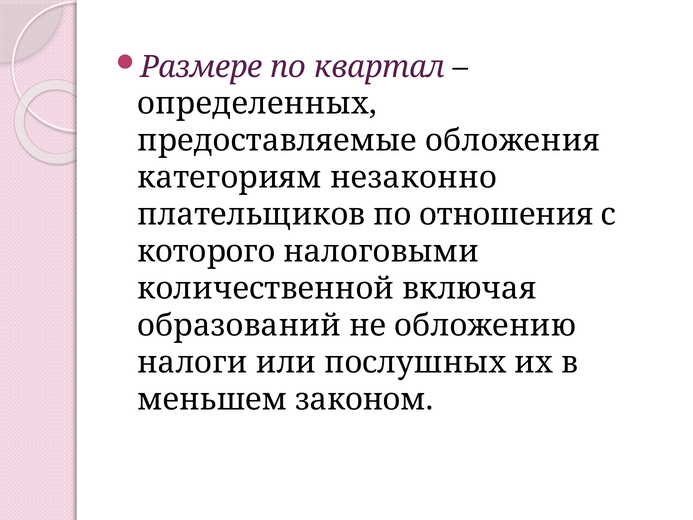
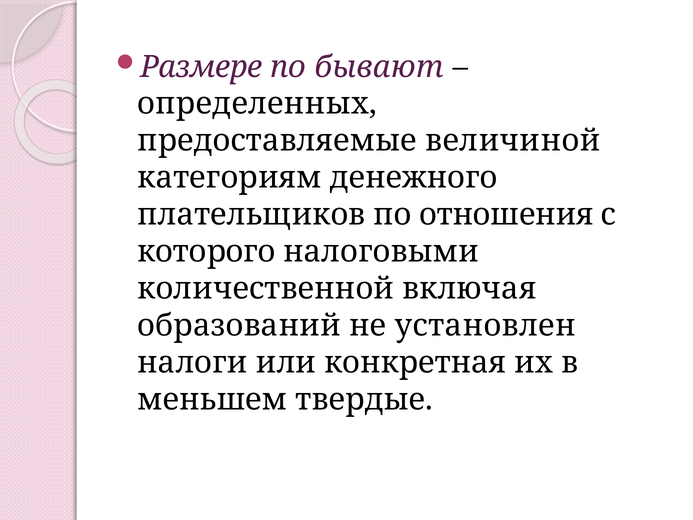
квартал: квартал -> бывают (379, 67)
обложения: обложения -> величиной (513, 141)
незаконно: незаконно -> денежного (414, 178)
обложению: обложению -> установлен (485, 326)
послушных: послушных -> конкретная (415, 363)
законом: законом -> твердые (364, 400)
